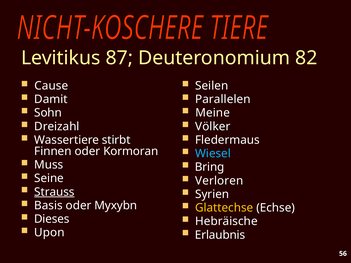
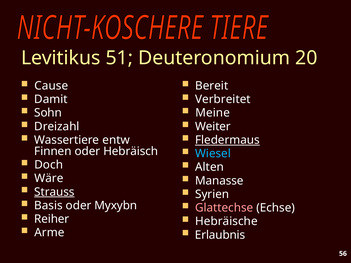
87: 87 -> 51 (119, 58)
82: 82 -> 20 (306, 58)
Seilen: Seilen -> Bereit (212, 86)
Parallelen: Parallelen -> Verbreitet (223, 99)
Völker: Völker -> Weiter (213, 127)
stirbt: stirbt -> entw (116, 140)
Fledermaus underline: none -> present (227, 140)
Kormoran: Kormoran -> Hebräisch (131, 151)
Muss: Muss -> Doch (49, 165)
Bring: Bring -> Alten (210, 167)
Seine: Seine -> Wäre (49, 179)
Verloren: Verloren -> Manasse (219, 181)
Glattechse colour: yellow -> pink (224, 208)
Dieses: Dieses -> Reiher (52, 219)
Upon: Upon -> Arme (49, 233)
